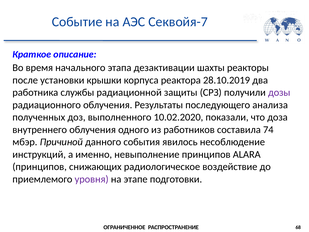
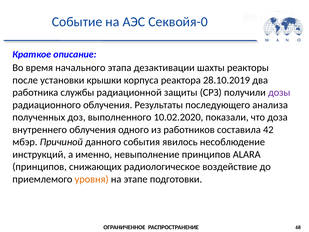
Секвойя-7: Секвойя-7 -> Секвойя-0 (178, 22)
74: 74 -> 42 (268, 130)
уровня colour: purple -> orange (92, 179)
